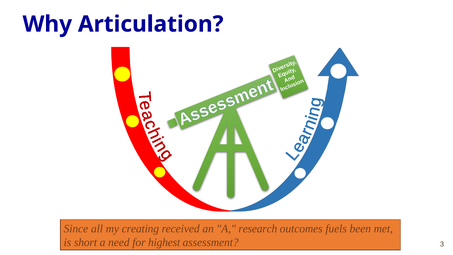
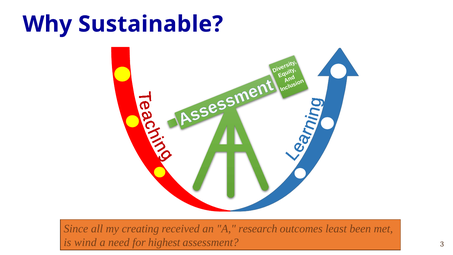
Articulation: Articulation -> Sustainable (151, 24)
fuels: fuels -> least (336, 229)
short: short -> wind (85, 242)
